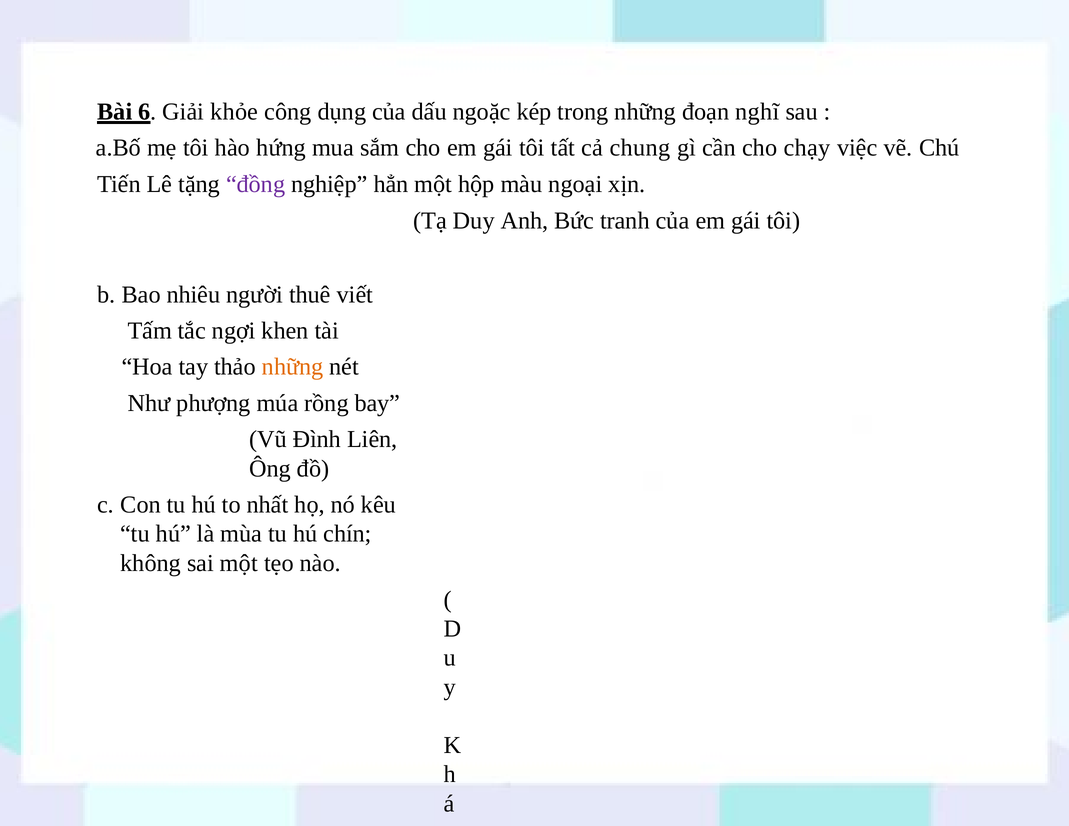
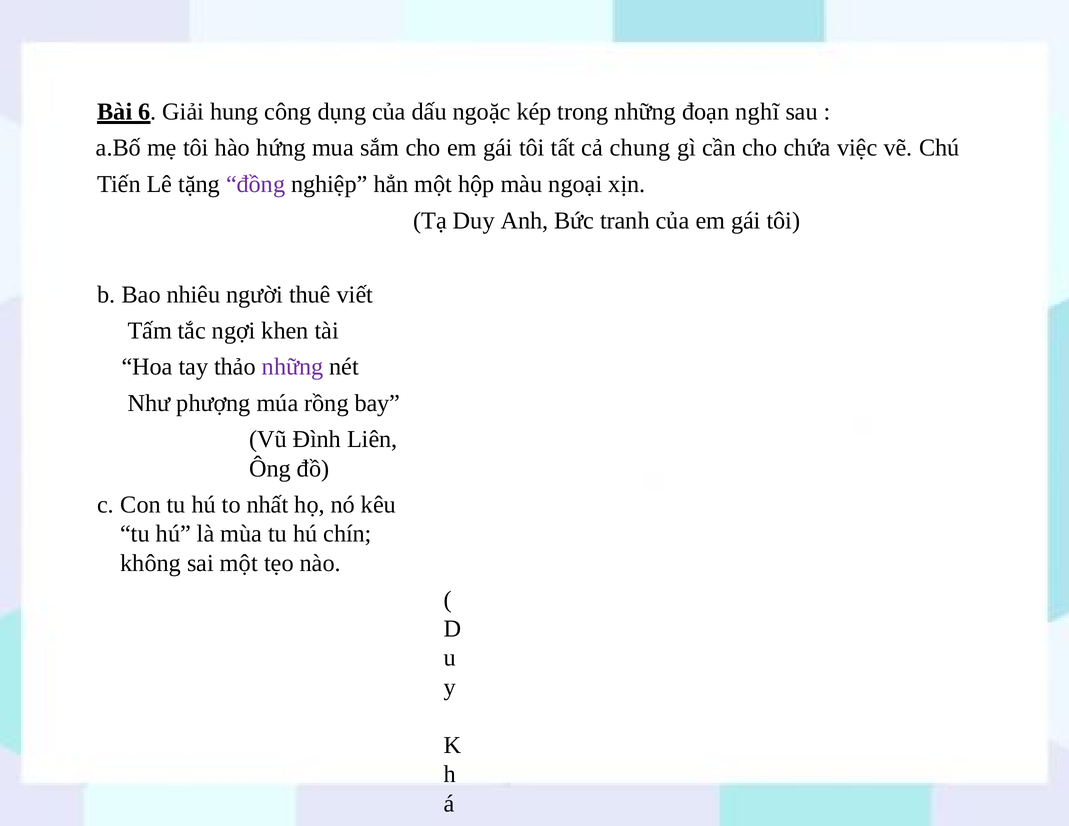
khỏe: khỏe -> hung (234, 112)
chạy: chạy -> chứa (807, 148)
những colour: orange -> purple (293, 367)
